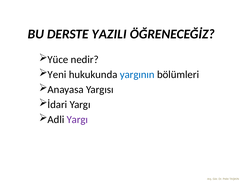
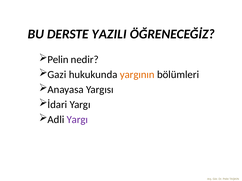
Yüce: Yüce -> Pelin (58, 60)
Yeni: Yeni -> Gazi (57, 75)
yargının colour: blue -> orange (137, 75)
